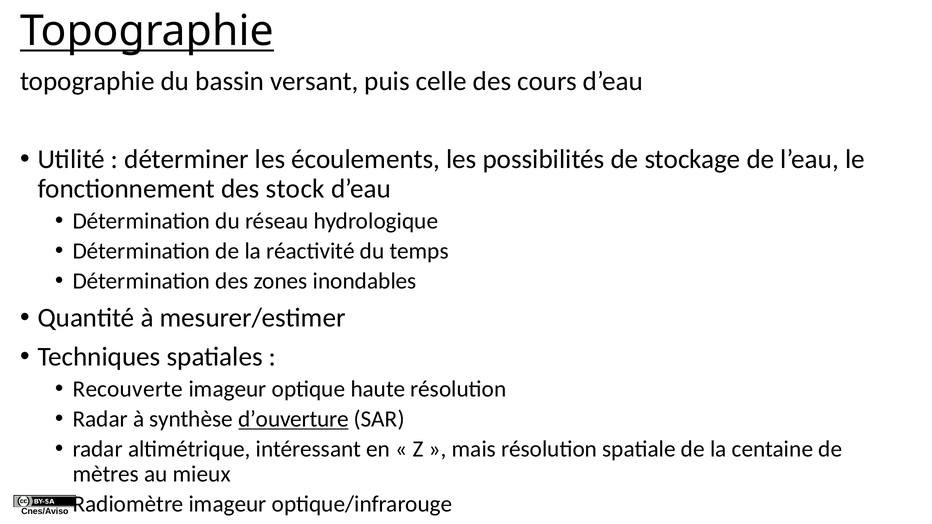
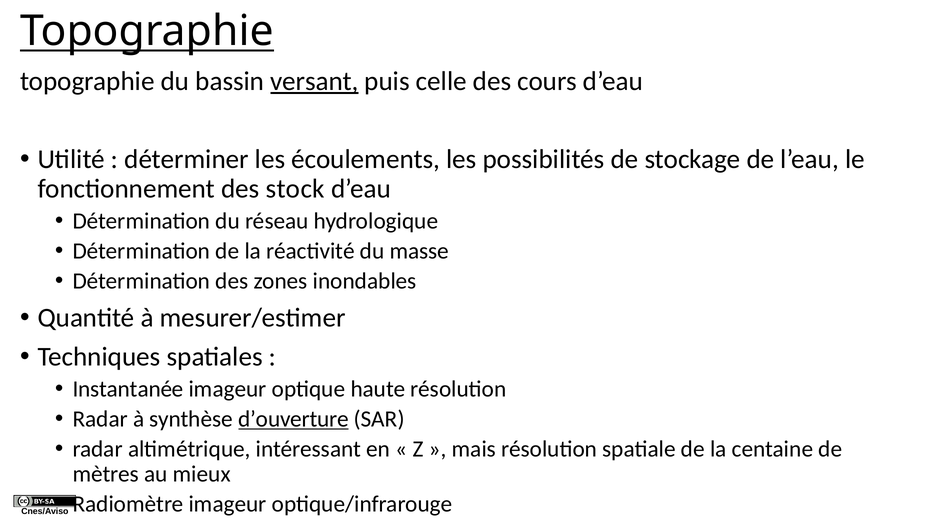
versant underline: none -> present (314, 81)
temps: temps -> masse (419, 251)
Recouverte: Recouverte -> Instantanée (128, 389)
